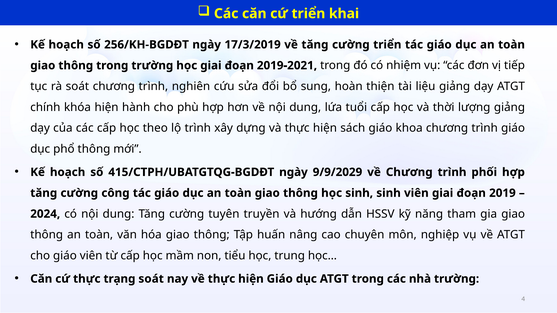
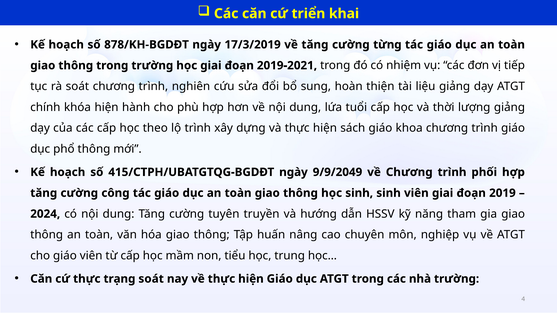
256/KH-BGDĐT: 256/KH-BGDĐT -> 878/KH-BGDĐT (147, 45)
cường triển: triển -> từng (387, 45)
9/9/2029: 9/9/2029 -> 9/9/2049 (337, 172)
